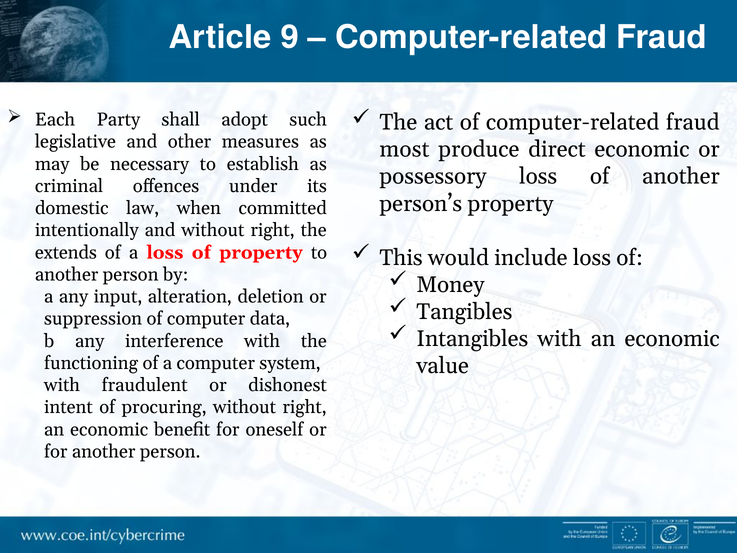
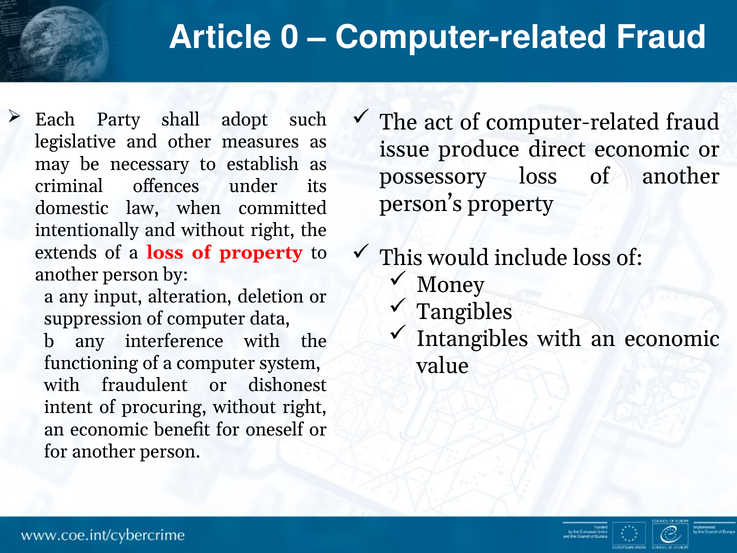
9: 9 -> 0 (290, 37)
most: most -> issue (405, 149)
